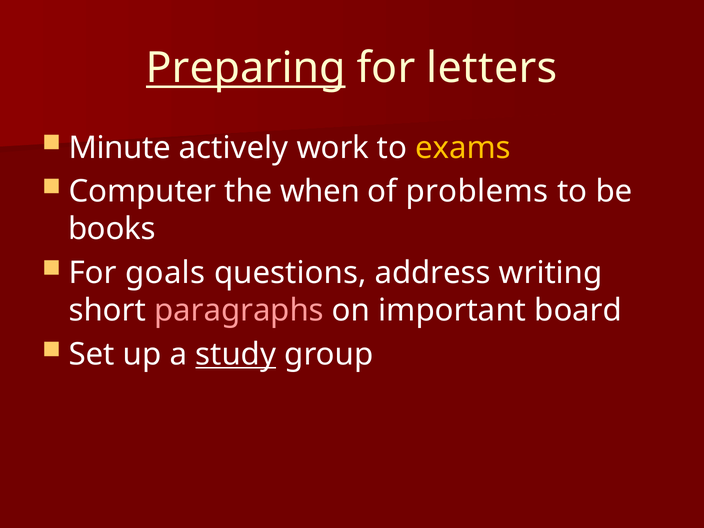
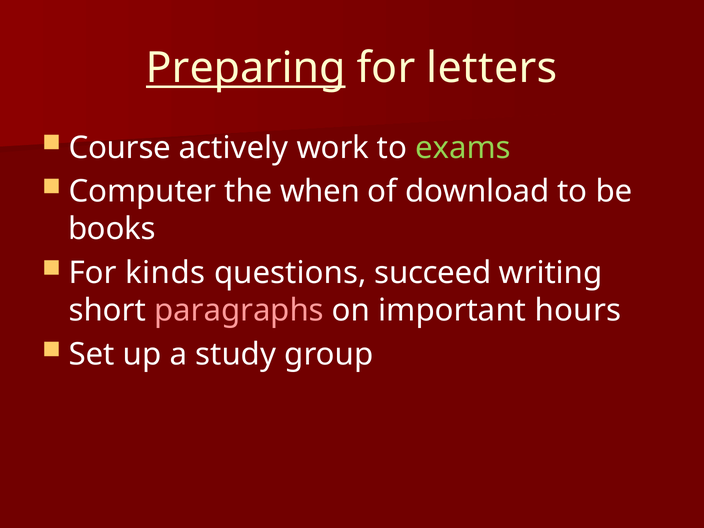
Minute: Minute -> Course (120, 148)
exams colour: yellow -> light green (463, 148)
problems: problems -> download (477, 192)
goals: goals -> kinds (165, 273)
address: address -> succeed (433, 273)
board: board -> hours (578, 310)
study underline: present -> none (236, 354)
